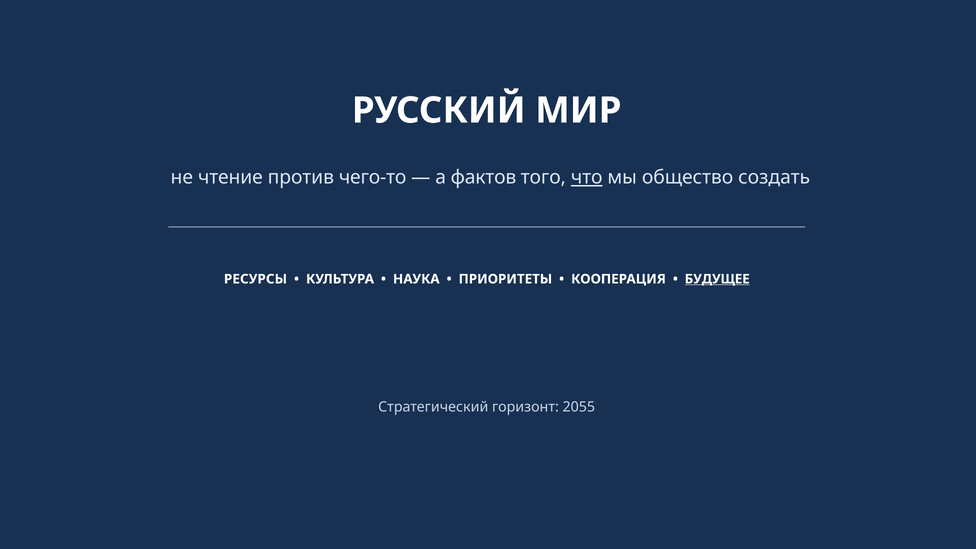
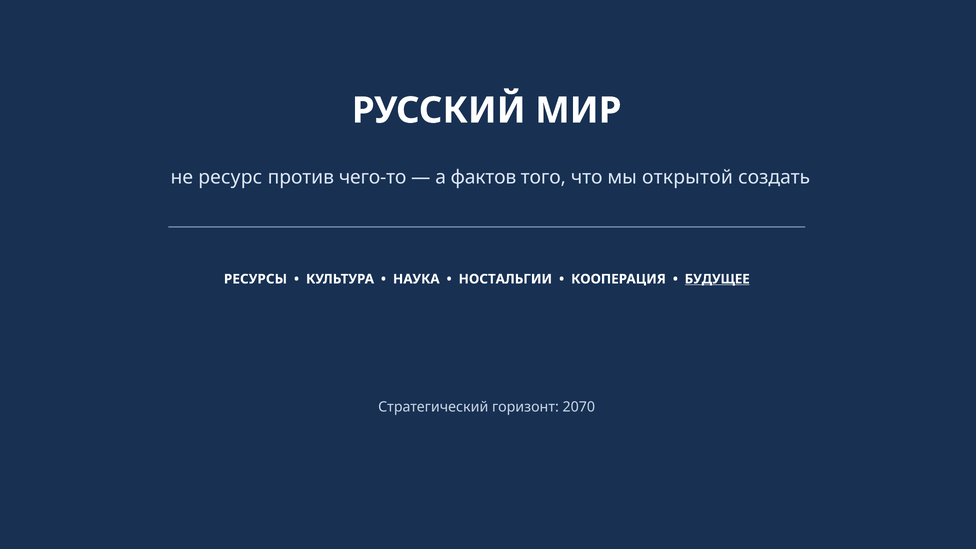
чтение: чтение -> ресурс (230, 177)
что underline: present -> none (587, 177)
общество: общество -> открытой (687, 177)
ПРИОРИТЕТЫ: ПРИОРИТЕТЫ -> НОСТАЛЬГИИ (505, 279)
2055: 2055 -> 2070 (579, 407)
